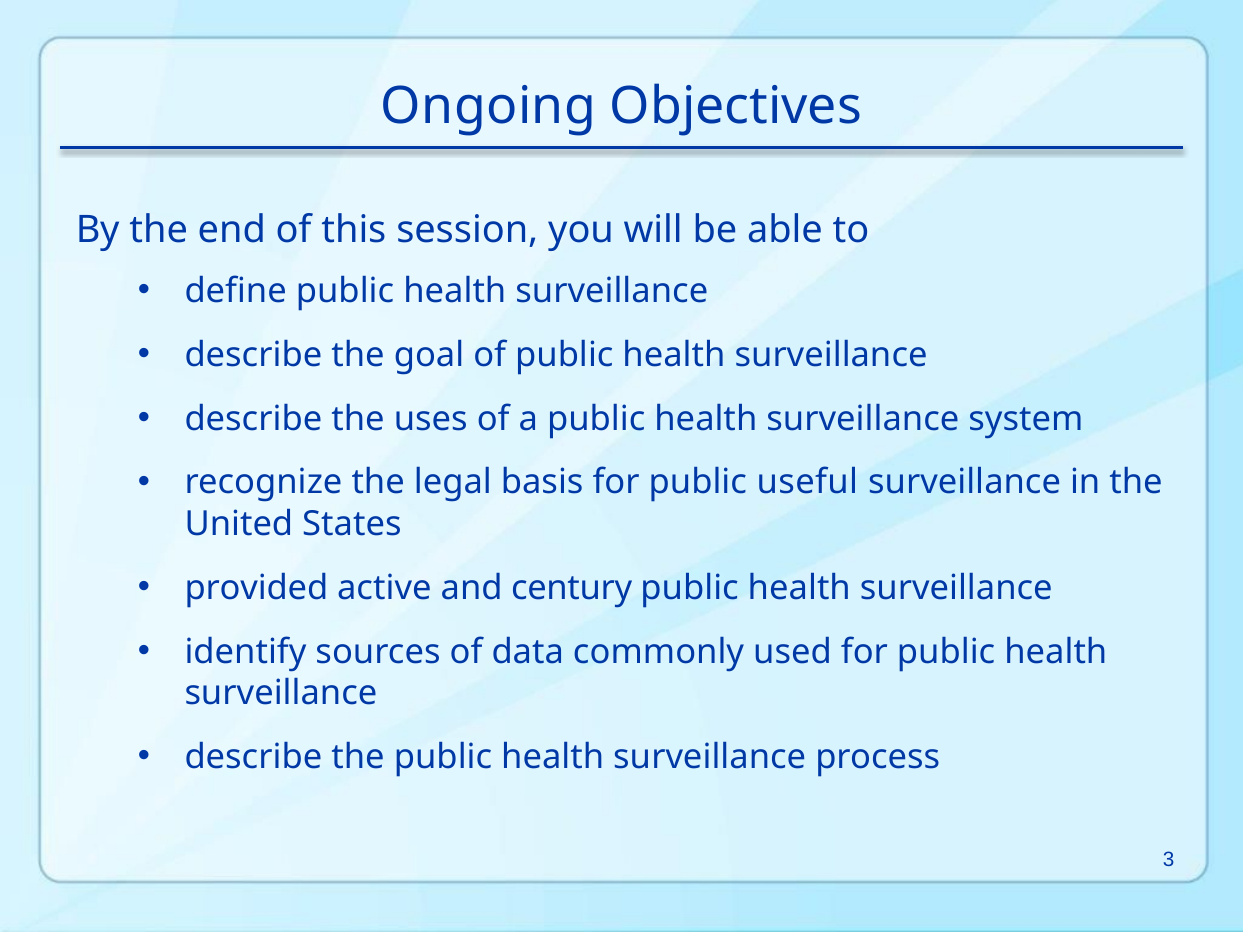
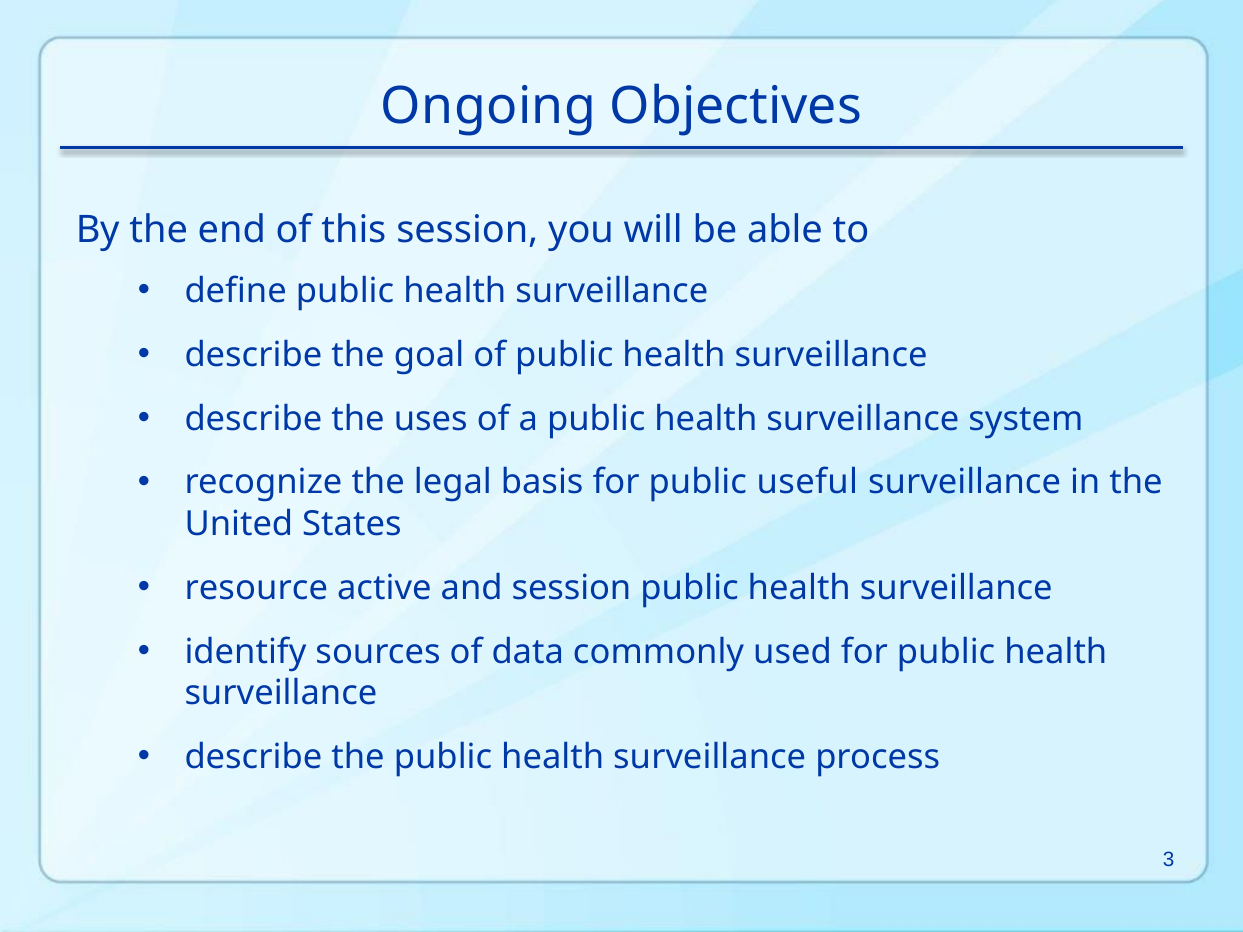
provided: provided -> resource (256, 588)
and century: century -> session (571, 588)
